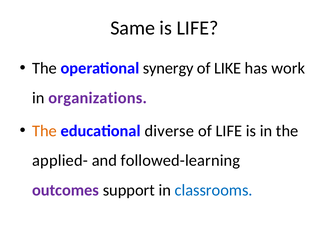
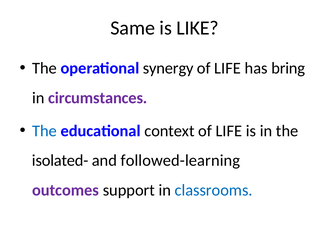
is LIFE: LIFE -> LIKE (198, 28)
LIKE: LIKE -> LIFE (228, 68)
work: work -> bring (288, 68)
organizations: organizations -> circumstances (98, 98)
The colour: orange -> blue (44, 131)
diverse: diverse -> context (169, 131)
applied-: applied- -> isolated- (60, 160)
